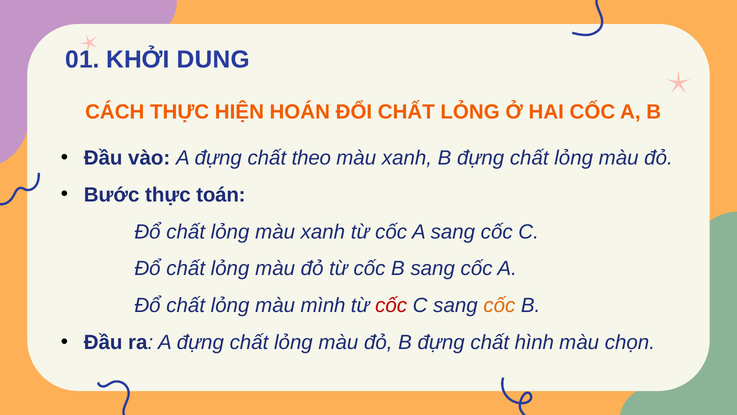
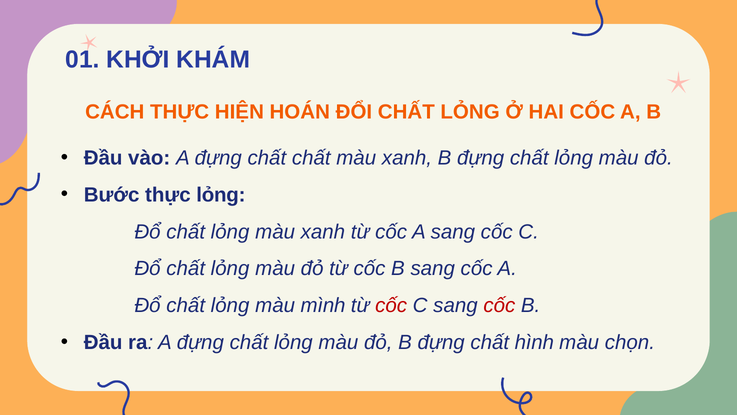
DUNG: DUNG -> KHÁM (213, 60)
chất theo: theo -> chất (311, 158)
thực toán: toán -> lỏng (221, 195)
cốc colour: orange -> red (499, 305)
